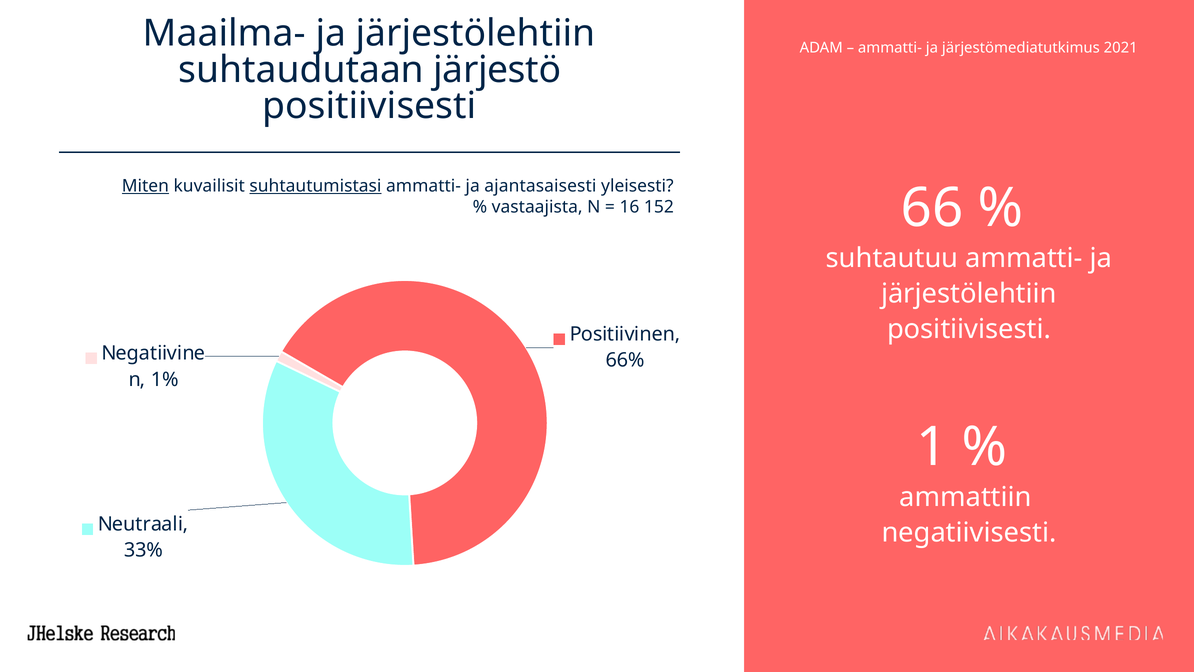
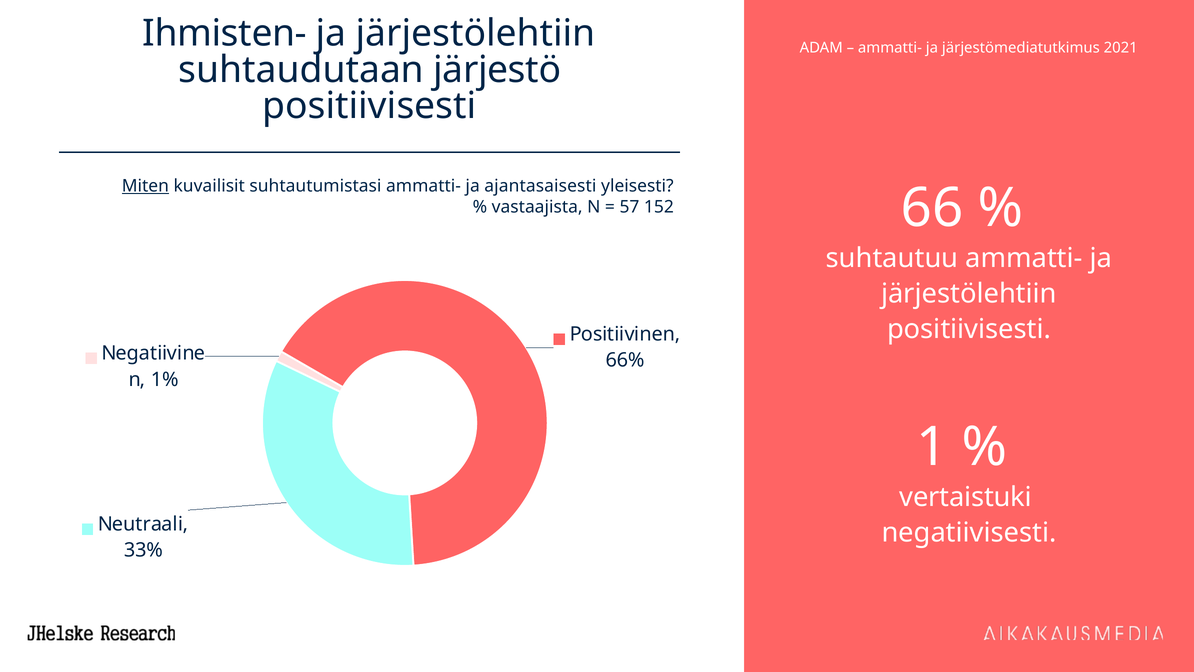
Maailma-: Maailma- -> Ihmisten- (225, 33)
suhtautumistasi underline: present -> none (315, 186)
16: 16 -> 57 (629, 207)
ammattiin: ammattiin -> vertaistuki (966, 497)
